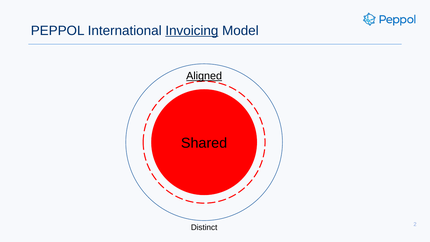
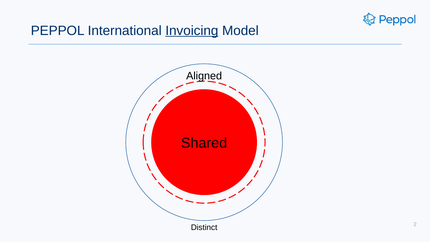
Aligned underline: present -> none (204, 76)
